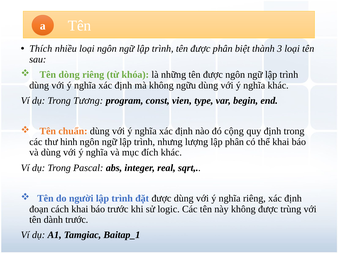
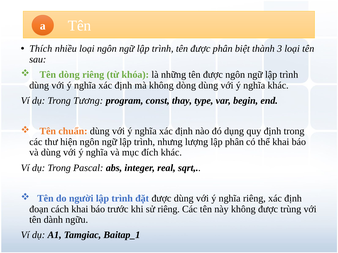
không ngữu: ngữu -> dòng (186, 85)
vien: vien -> thay (182, 101)
cộng: cộng -> dụng (234, 132)
hinh: hinh -> hiện (69, 142)
sử logic: logic -> riêng (169, 209)
dành trước: trước -> ngữu (77, 220)
